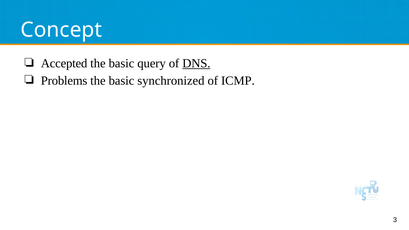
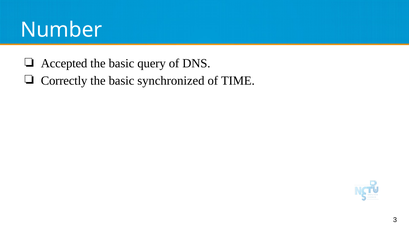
Concept: Concept -> Number (61, 30)
DNS underline: present -> none (196, 63)
Problems: Problems -> Correctly (64, 81)
ICMP: ICMP -> TIME (238, 81)
